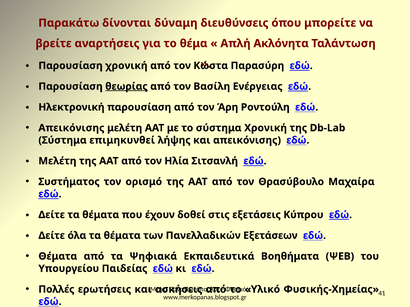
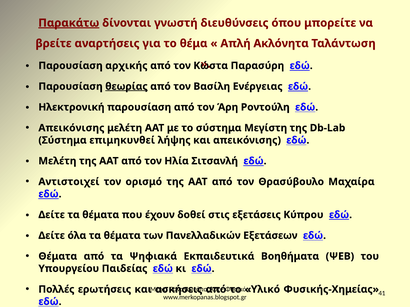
Παρακάτω underline: none -> present (69, 23)
δύναμη: δύναμη -> γνωστή (176, 23)
Παρουσίαση χρονική: χρονική -> αρχικής (126, 66)
σύστημα Χρονική: Χρονική -> Μεγίστη (266, 128)
Συστήματος: Συστήματος -> Αντιστοιχεί (69, 182)
